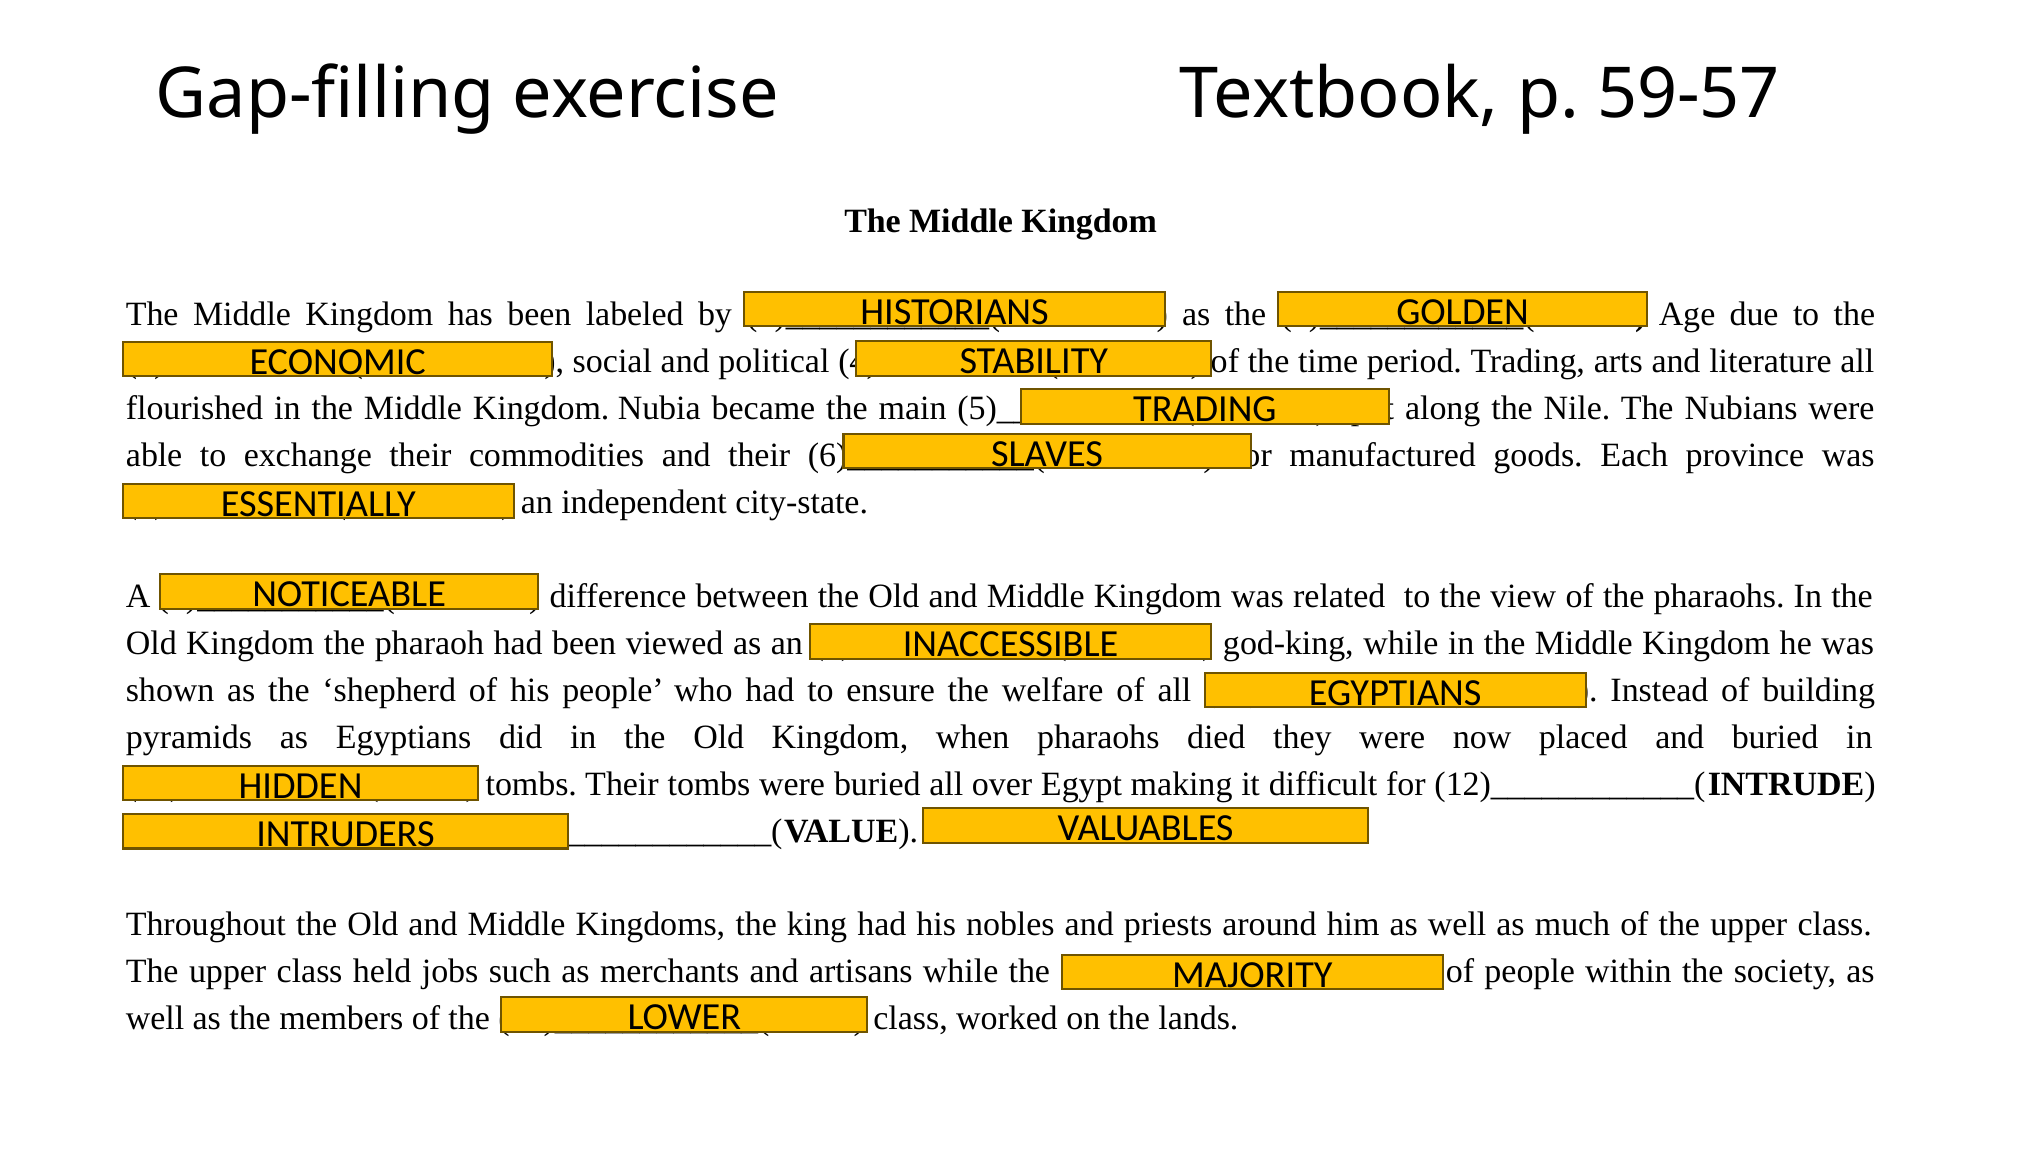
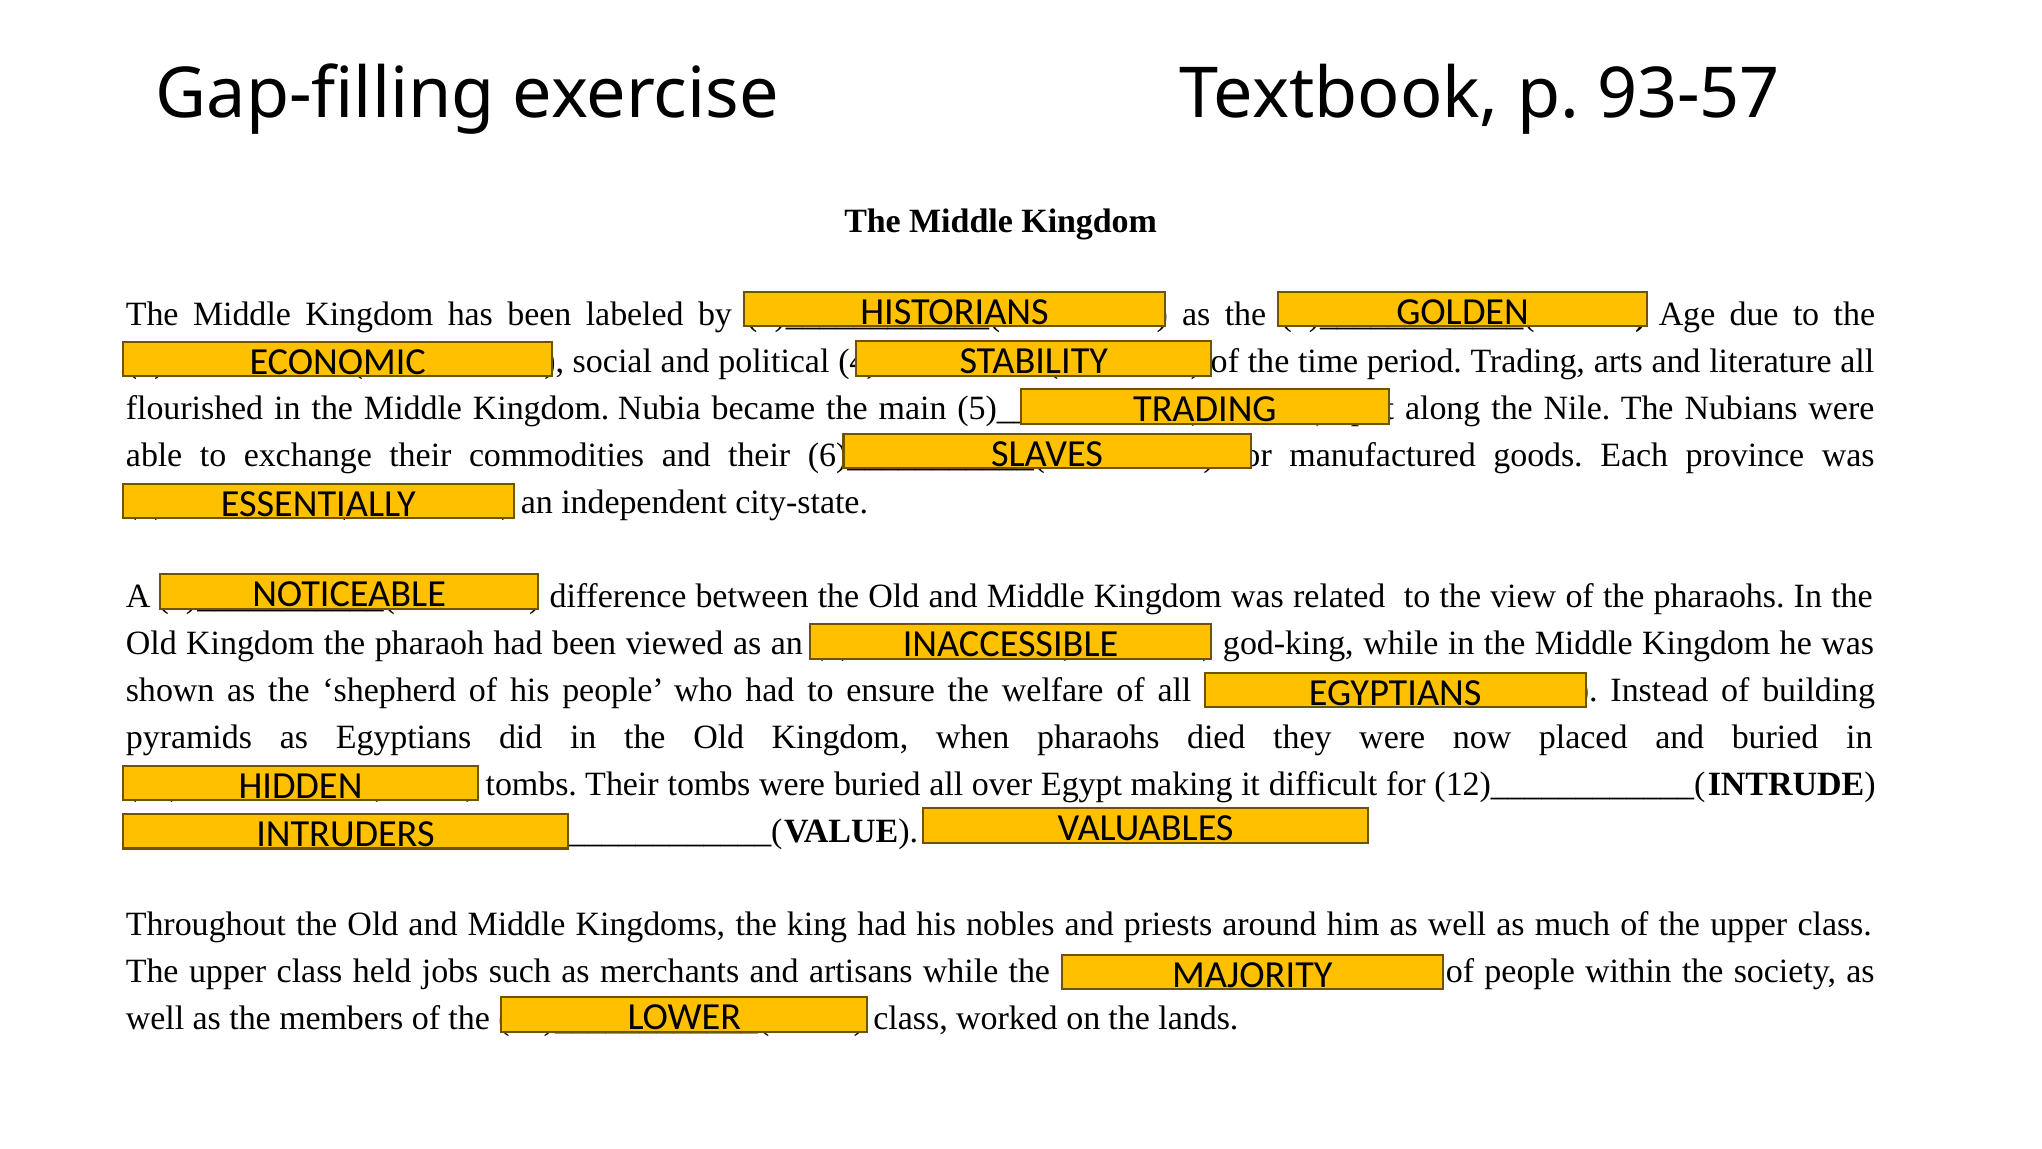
59-57: 59-57 -> 93-57 (1689, 94)
